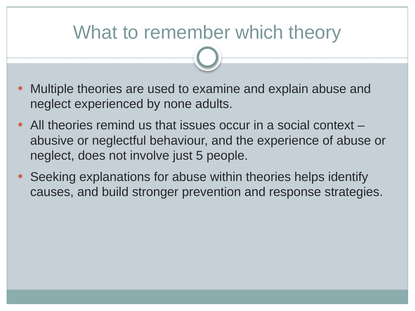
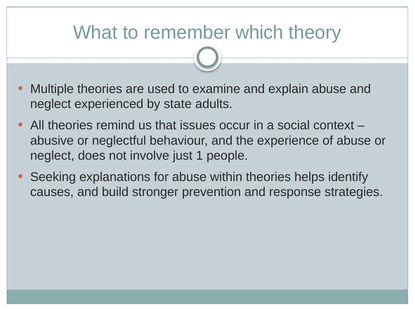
none: none -> state (178, 104)
5: 5 -> 1 (199, 156)
